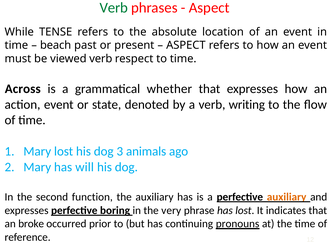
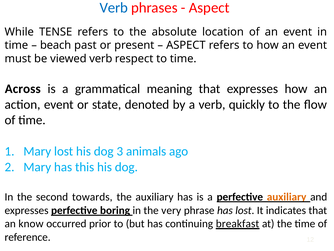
Verb colour: green -> blue (114, 8)
whether: whether -> meaning (169, 89)
writing: writing -> quickly (247, 104)
will: will -> this (85, 167)
function: function -> towards (92, 197)
broke: broke -> know (31, 223)
pronouns: pronouns -> breakfast (238, 223)
